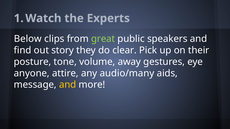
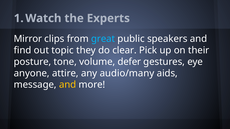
Below: Below -> Mirror (28, 39)
great colour: light green -> light blue (103, 39)
story: story -> topic (63, 50)
away: away -> defer (129, 62)
